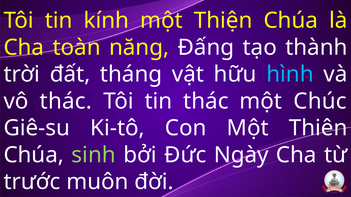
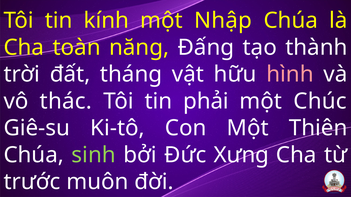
Thiện: Thiện -> Nhập (223, 21)
hình colour: light blue -> pink (290, 74)
tin thác: thác -> phải (206, 101)
Ngày: Ngày -> Xưng (241, 155)
